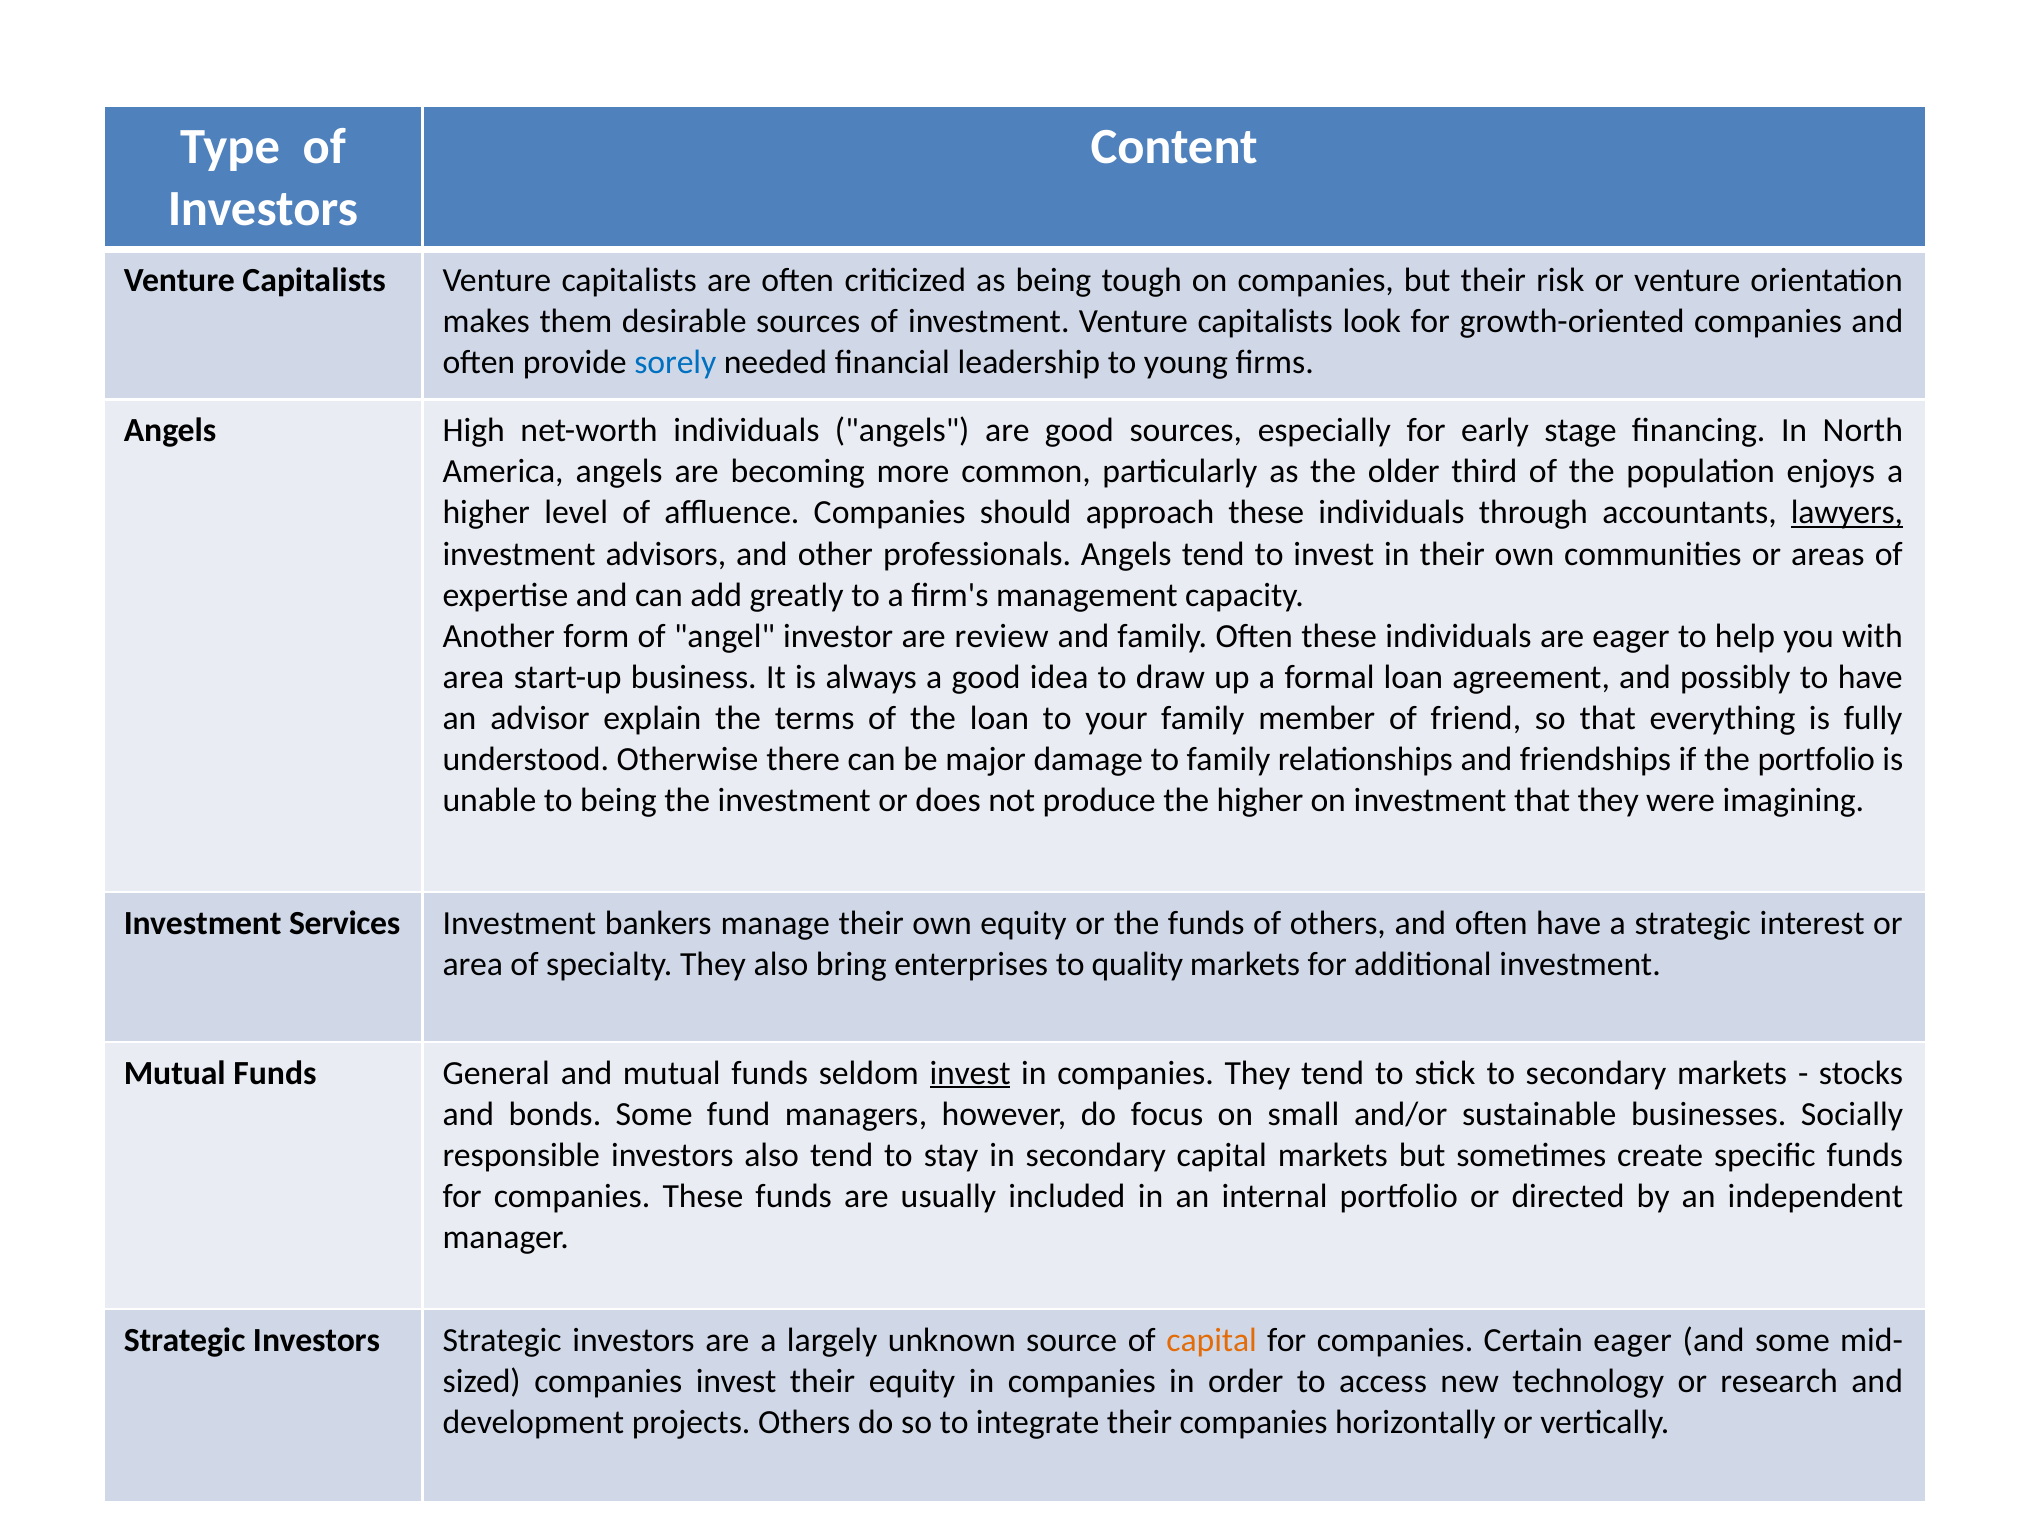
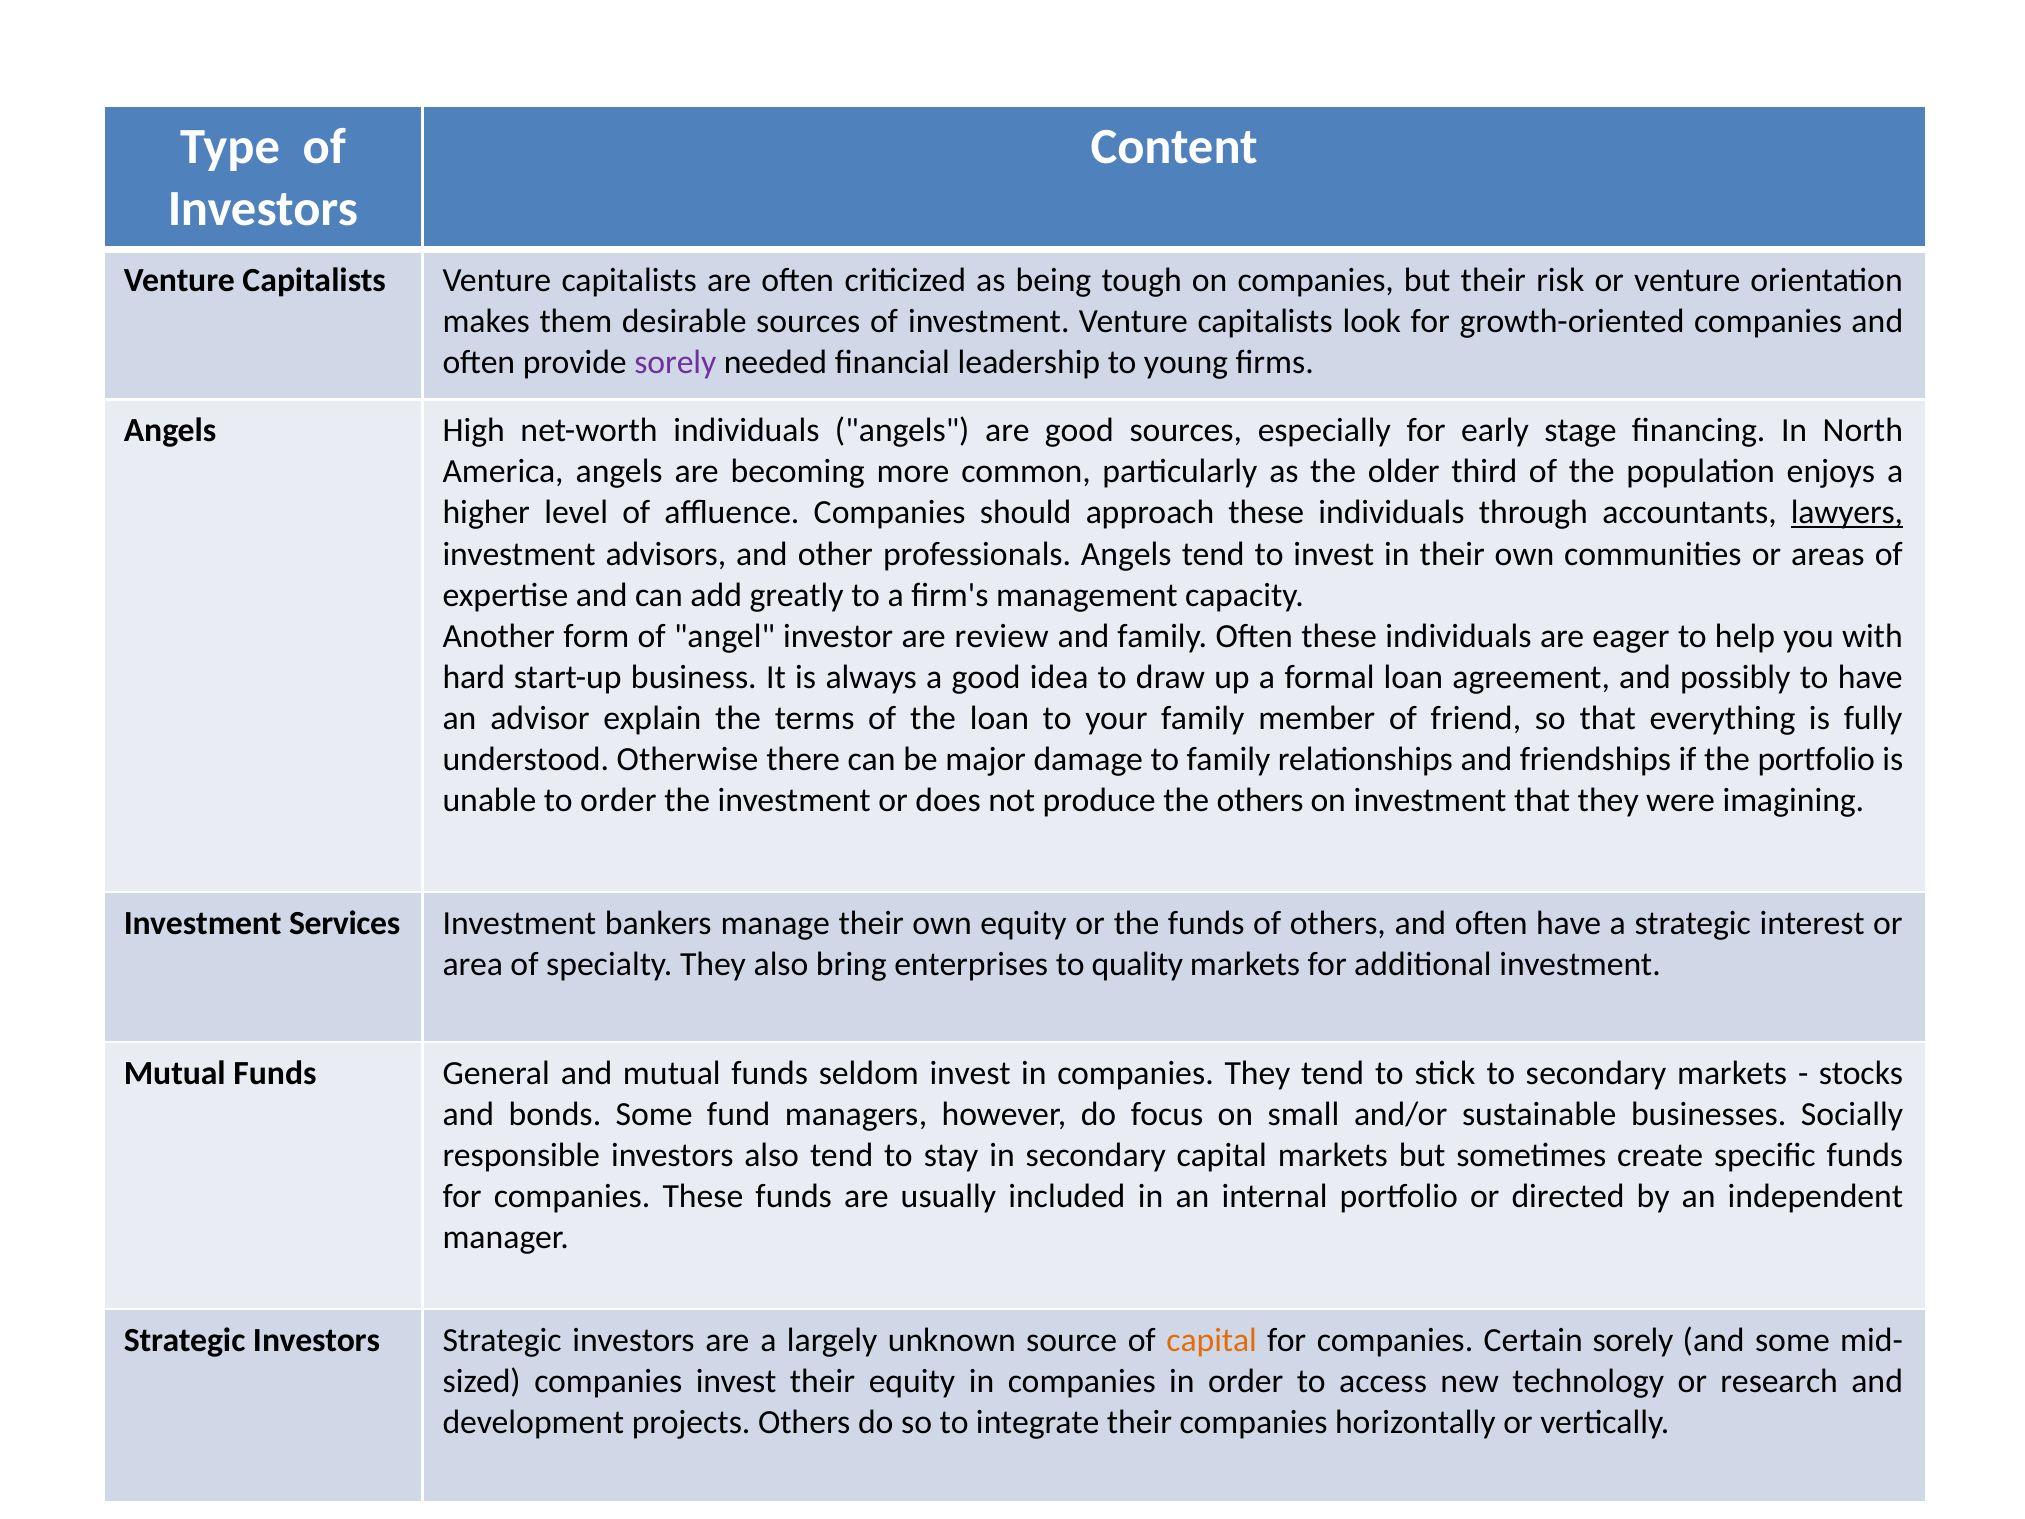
sorely colour: blue -> purple (675, 363)
area: area -> hard (474, 677)
to being: being -> order (618, 801)
the higher: higher -> others (1260, 801)
invest underline: present -> none (970, 1073)
Certain eager: eager -> sorely (1633, 1340)
